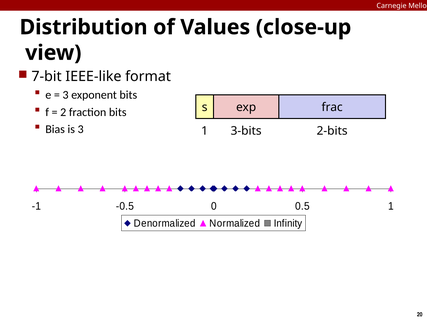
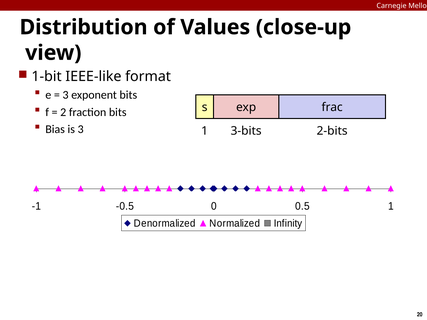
7-bit: 7-bit -> 1-bit (47, 77)
